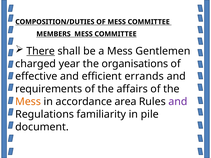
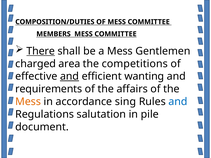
year: year -> area (69, 64)
organisations: organisations -> competitions (135, 64)
and underline: none -> present (70, 76)
errands: errands -> wanting (144, 76)
area: area -> sing (125, 102)
and colour: purple -> blue (178, 102)
familiarity: familiarity -> salutation (101, 114)
